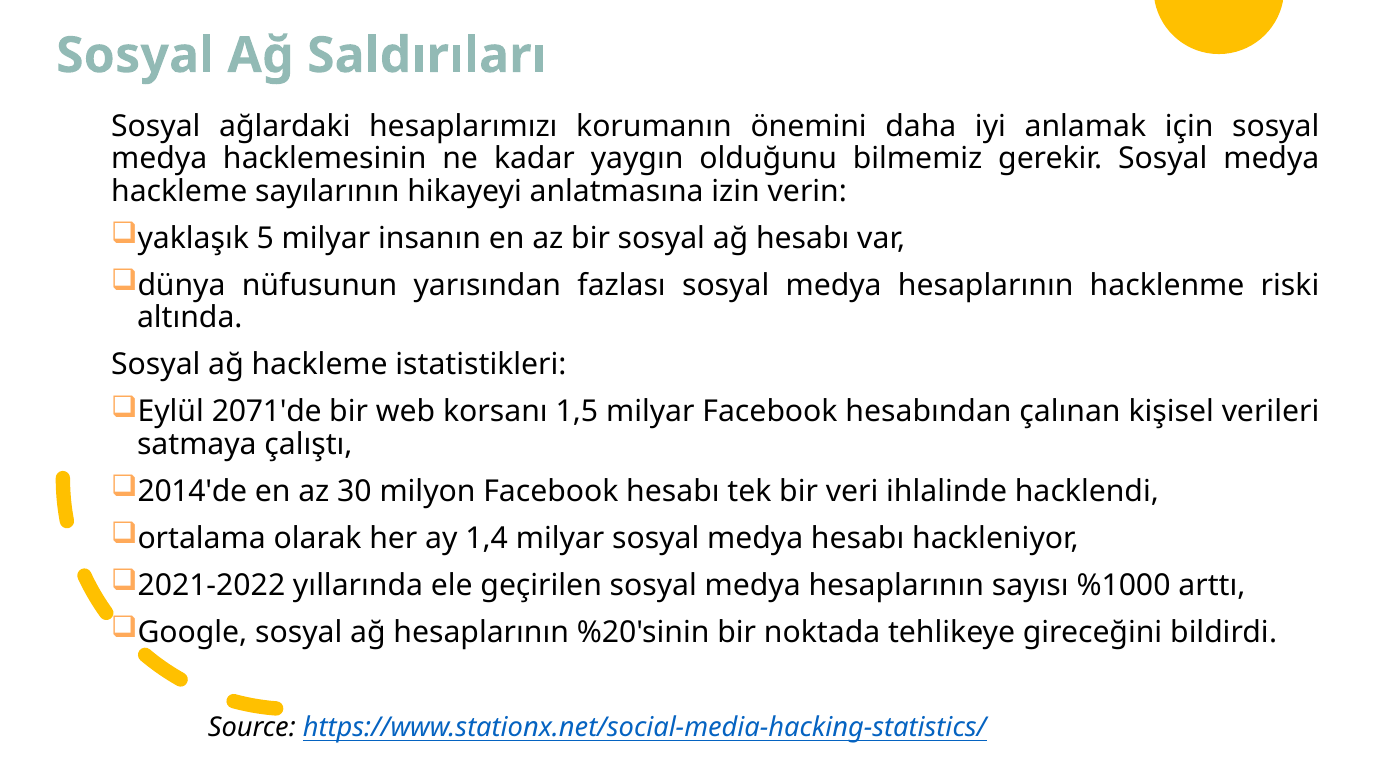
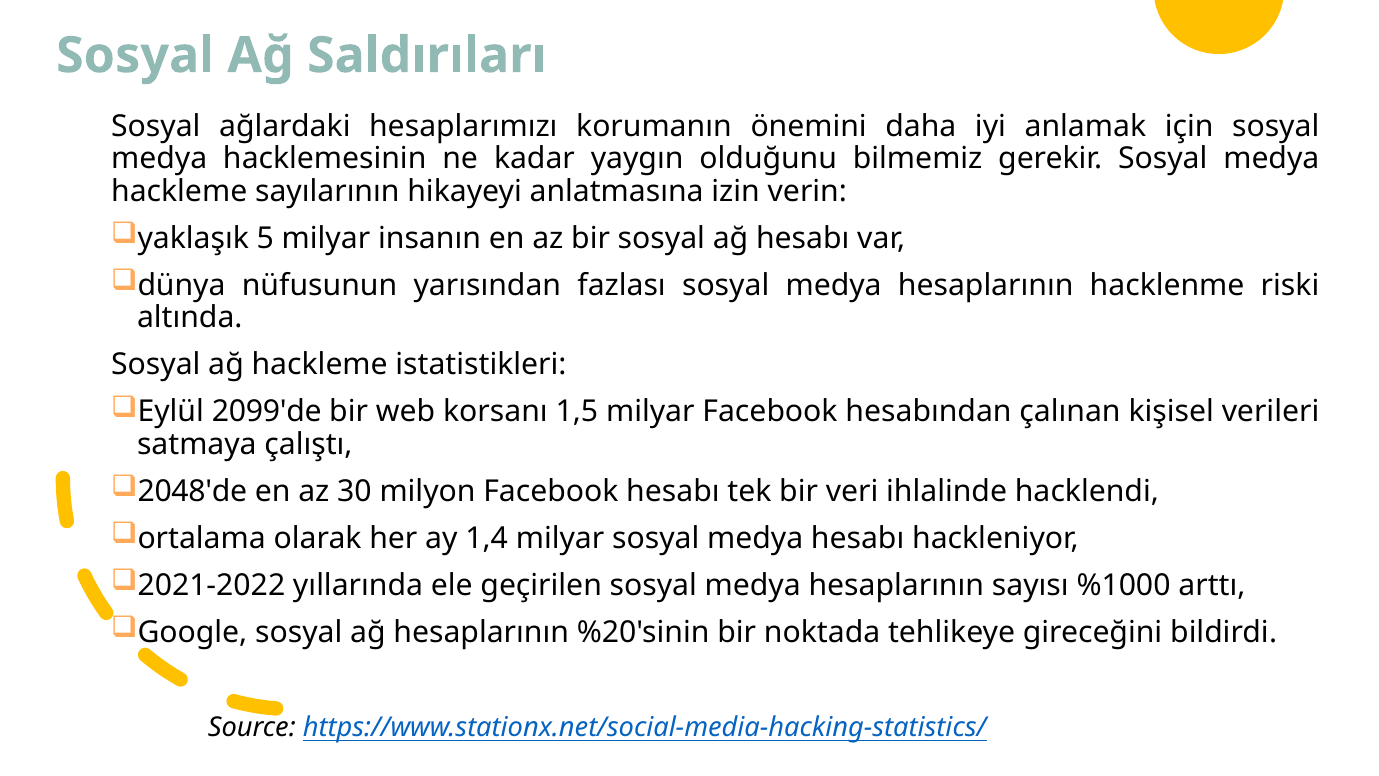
2071'de: 2071'de -> 2099'de (267, 412)
2014'de: 2014'de -> 2048'de (192, 491)
